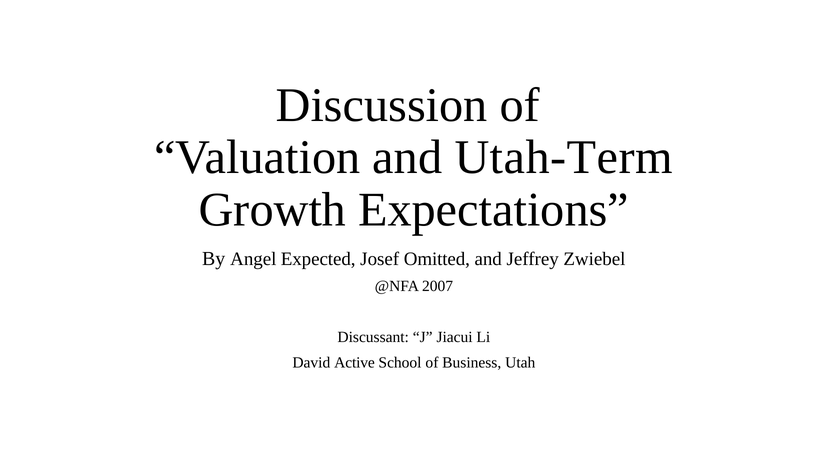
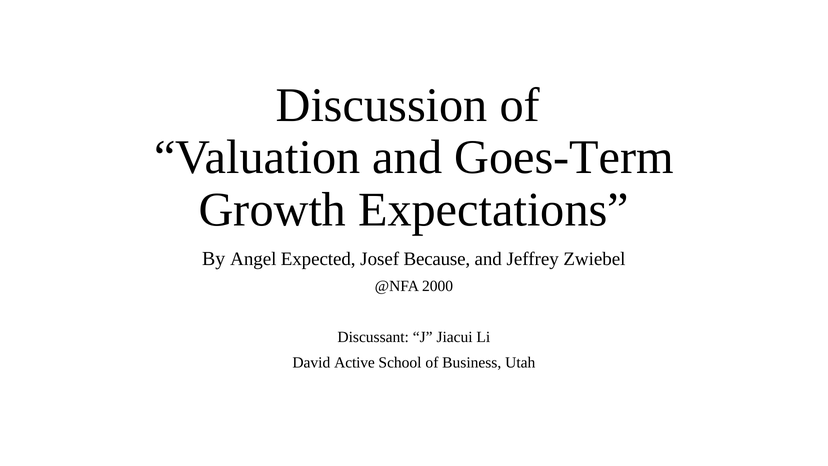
Utah-Term: Utah-Term -> Goes-Term (564, 157)
Omitted: Omitted -> Because (437, 259)
2007: 2007 -> 2000 (438, 286)
